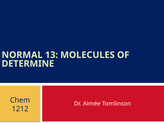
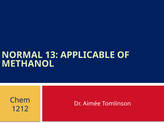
MOLECULES: MOLECULES -> APPLICABLE (88, 55)
DETERMINE: DETERMINE -> METHANOL (28, 64)
